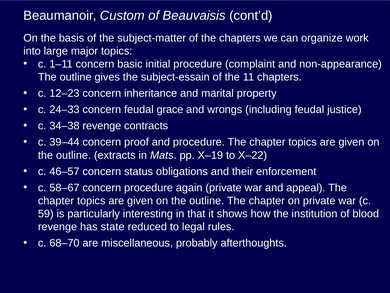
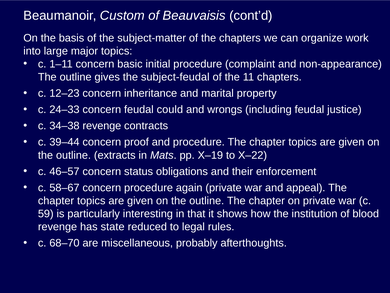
subject-essain: subject-essain -> subject-feudal (175, 77)
grace: grace -> could (170, 109)
